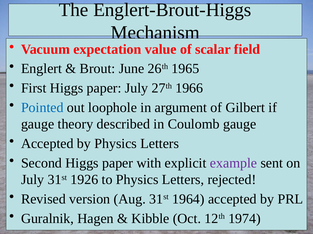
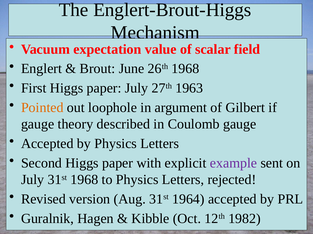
26th 1965: 1965 -> 1968 (185, 69)
1966: 1966 -> 1963 (189, 88)
Pointed colour: blue -> orange (42, 108)
31st 1926: 1926 -> 1968 (84, 180)
1974: 1974 -> 1982 (245, 219)
